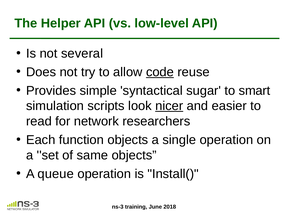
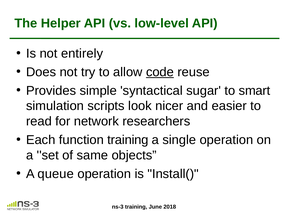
several: several -> entirely (82, 54)
nicer underline: present -> none (169, 106)
function objects: objects -> training (128, 140)
